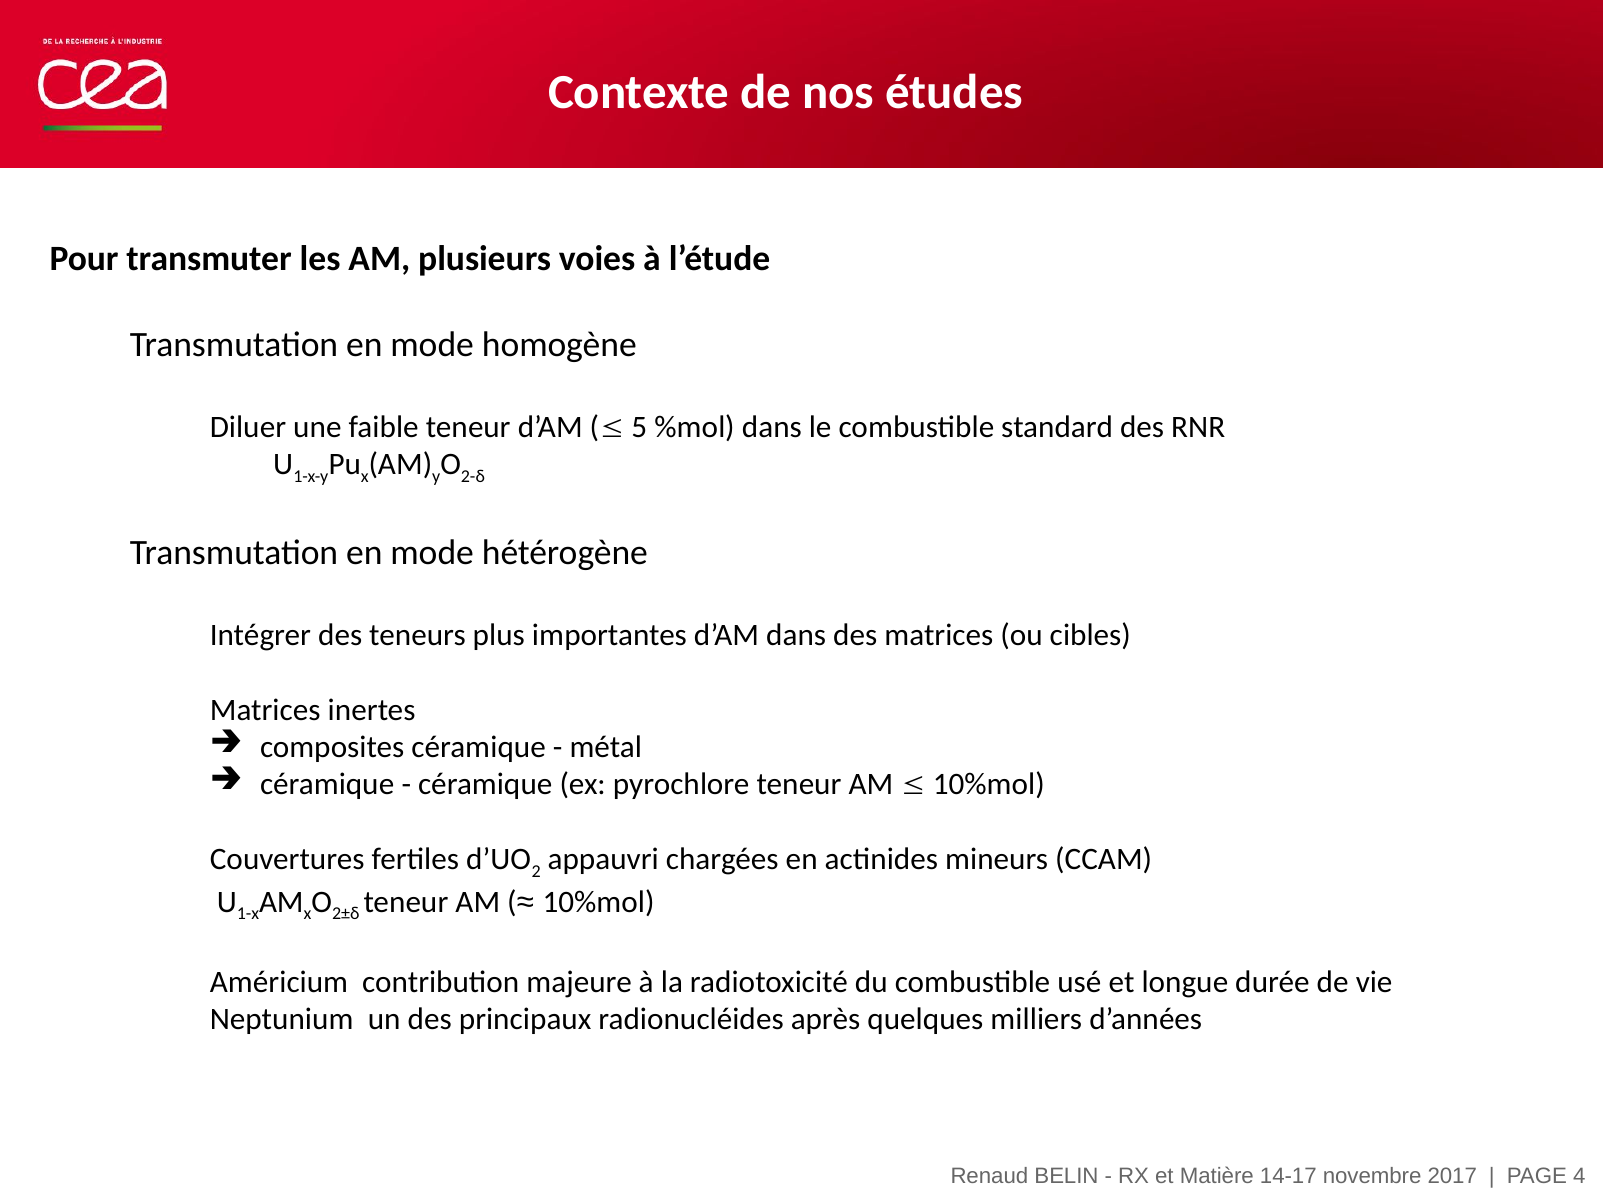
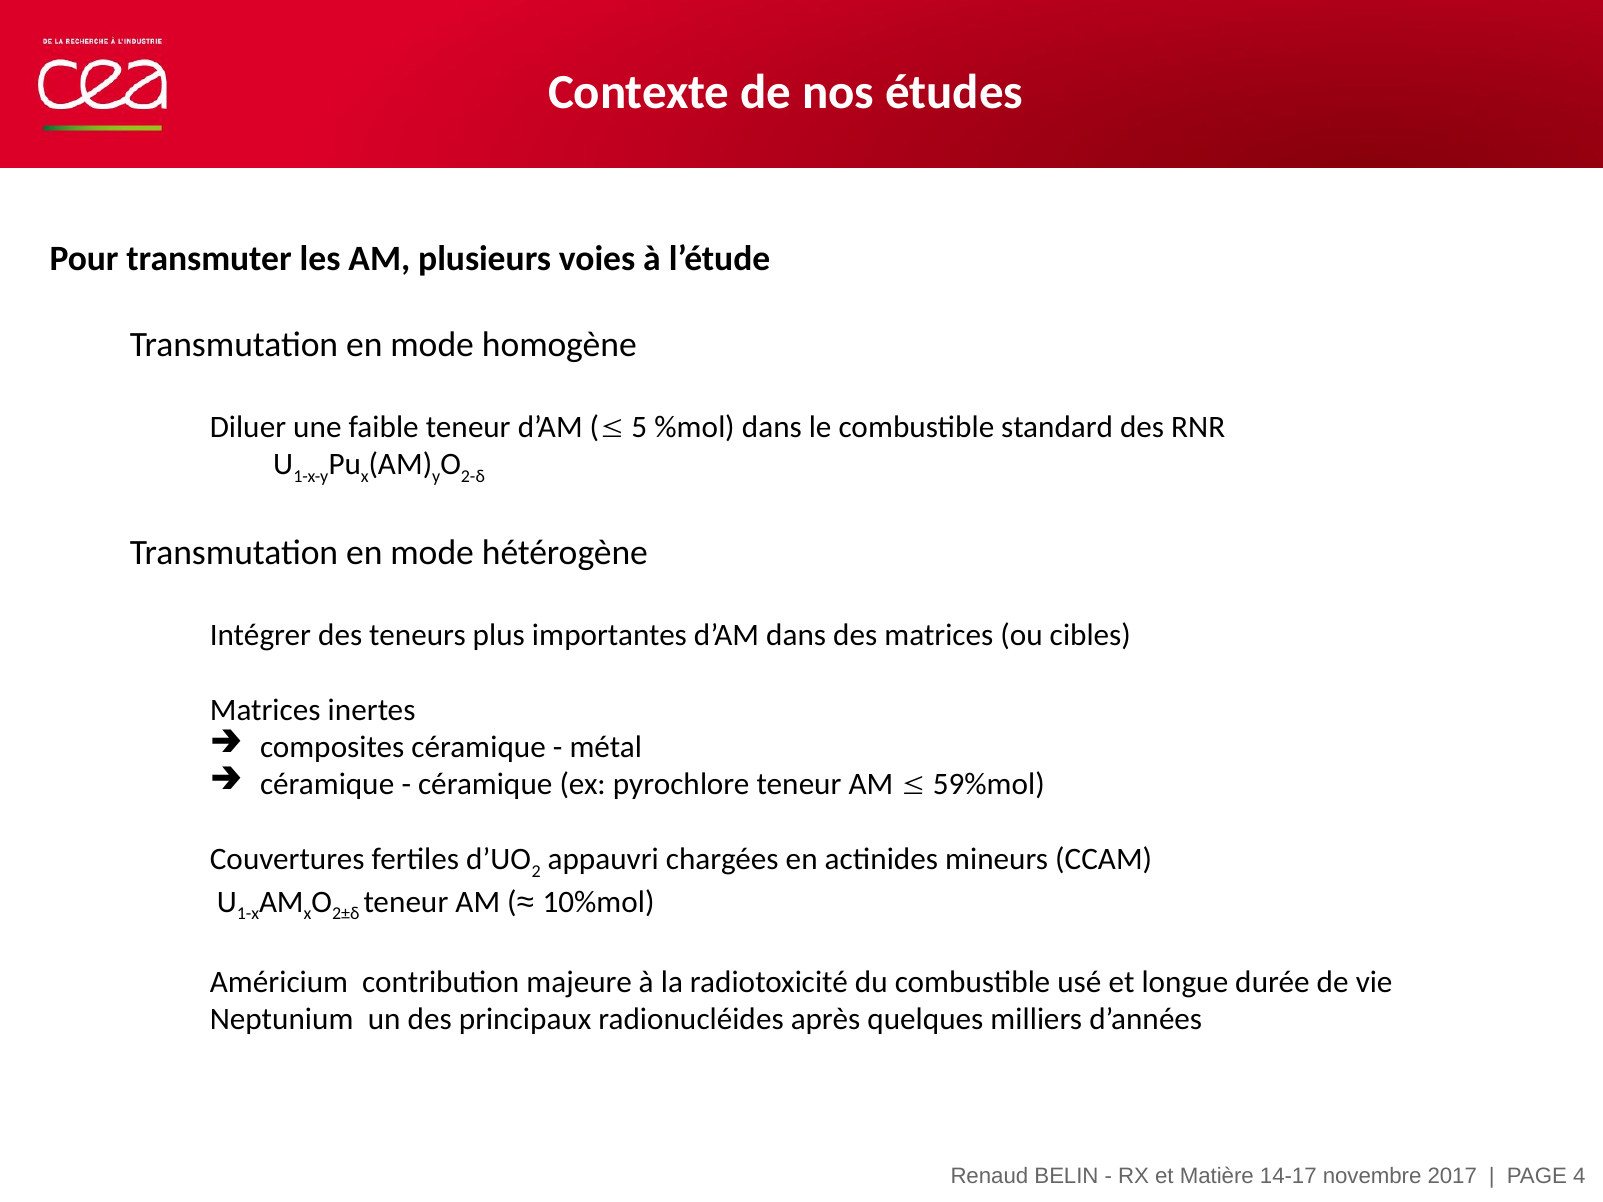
10%mol: 10%mol -> 59%mol (989, 785)
